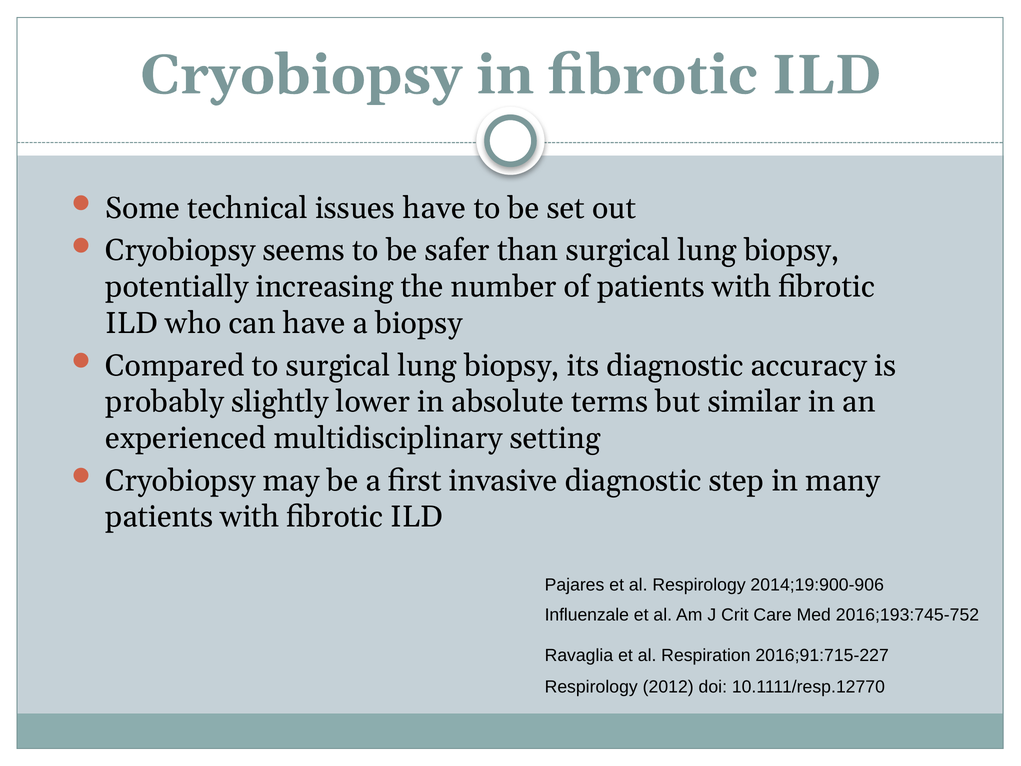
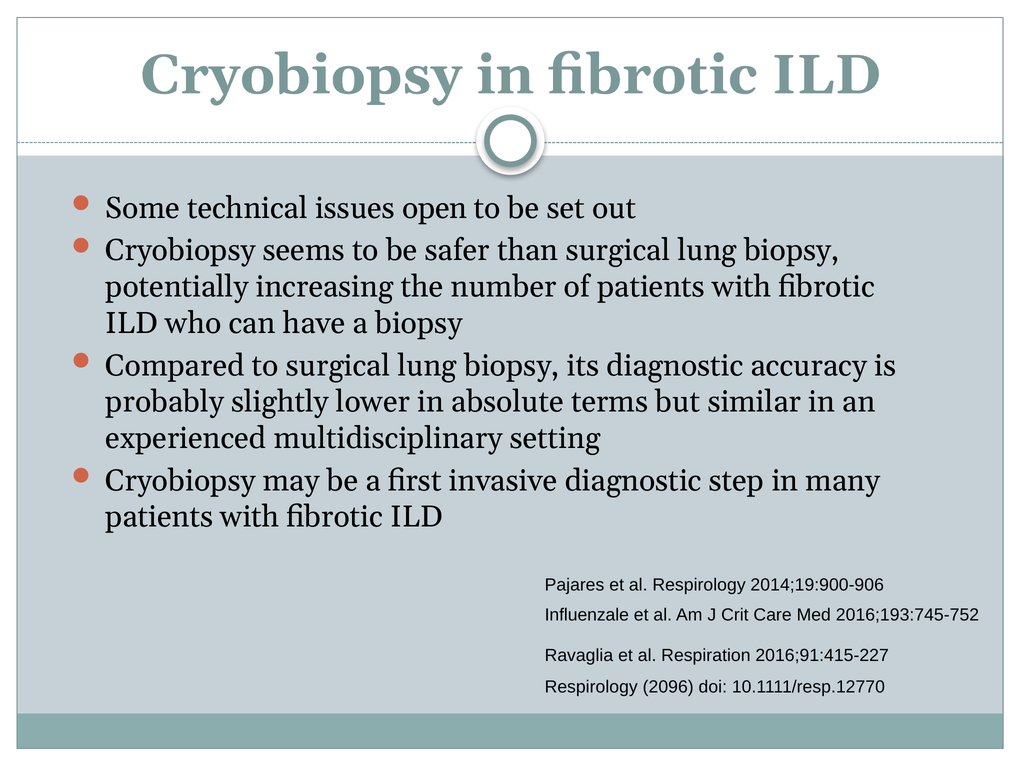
issues have: have -> open (435, 208)
2016;91:715-227: 2016;91:715-227 -> 2016;91:415-227 (822, 655)
2012: 2012 -> 2096 (668, 687)
